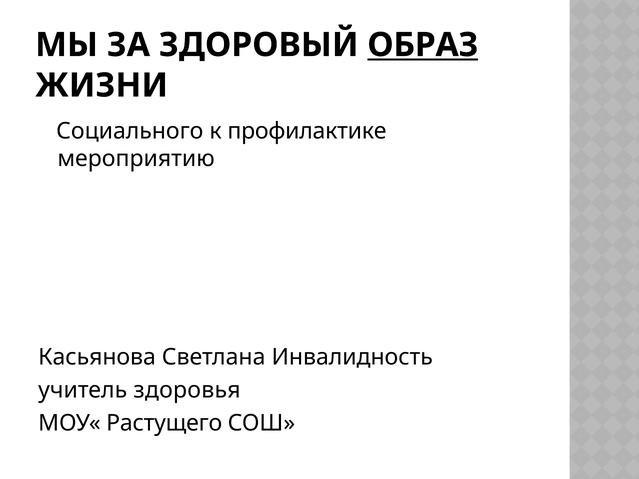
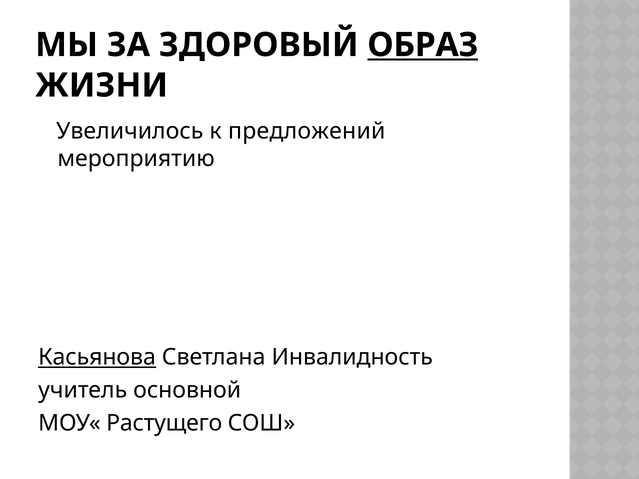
Социального: Социального -> Увеличилось (130, 131)
профилактике: профилактике -> предложений (307, 131)
Касьянова underline: none -> present (97, 357)
здоровья: здоровья -> основной (187, 390)
